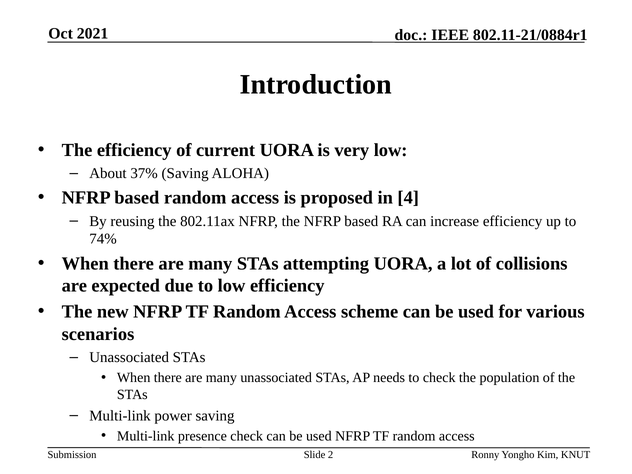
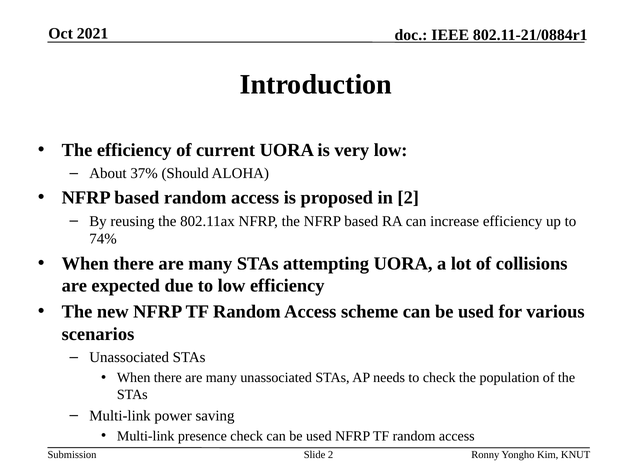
37% Saving: Saving -> Should (185, 173)
in 4: 4 -> 2 (408, 198)
